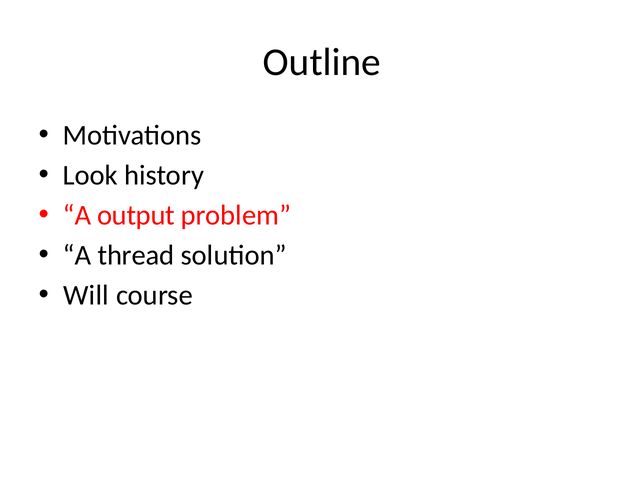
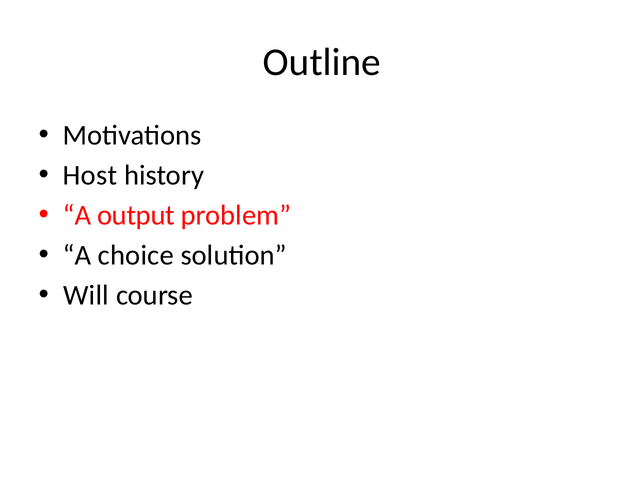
Look: Look -> Host (90, 175)
thread: thread -> choice (136, 255)
